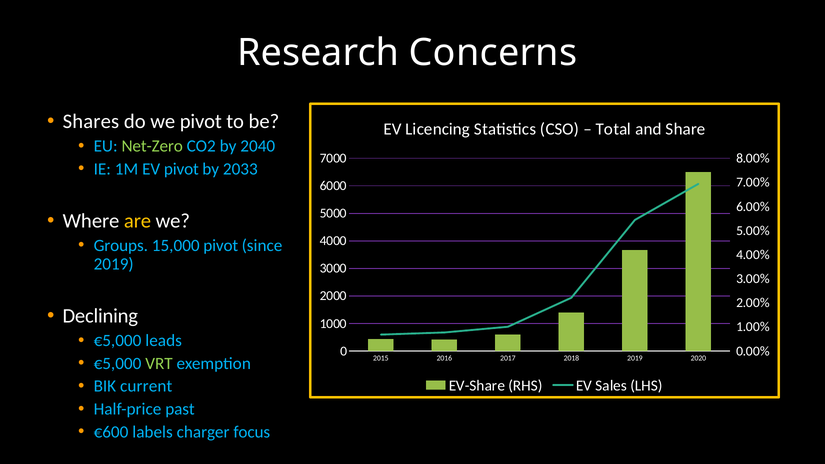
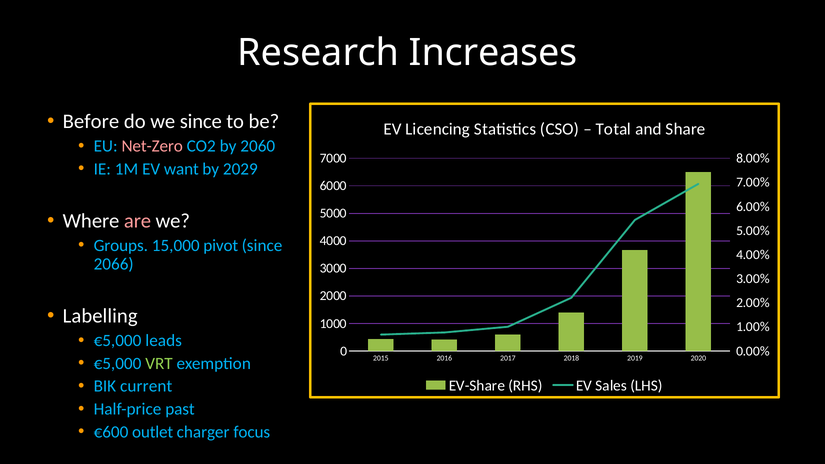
Concerns: Concerns -> Increases (493, 53)
Shares: Shares -> Before (91, 121)
we pivot: pivot -> since (201, 121)
Net-Zero colour: light green -> pink (152, 146)
2040: 2040 -> 2060 (258, 146)
EV pivot: pivot -> want (181, 169)
2033: 2033 -> 2029 (240, 169)
are colour: yellow -> pink (138, 221)
2019: 2019 -> 2066 (114, 264)
Declining: Declining -> Labelling (100, 316)
labels: labels -> outlet (153, 432)
